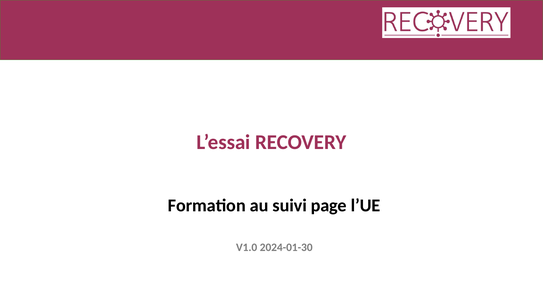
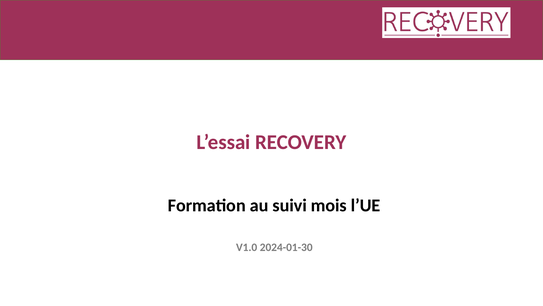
page: page -> mois (329, 205)
